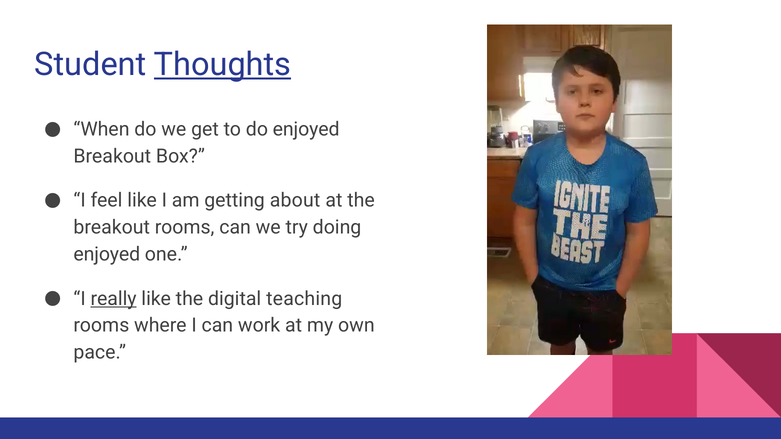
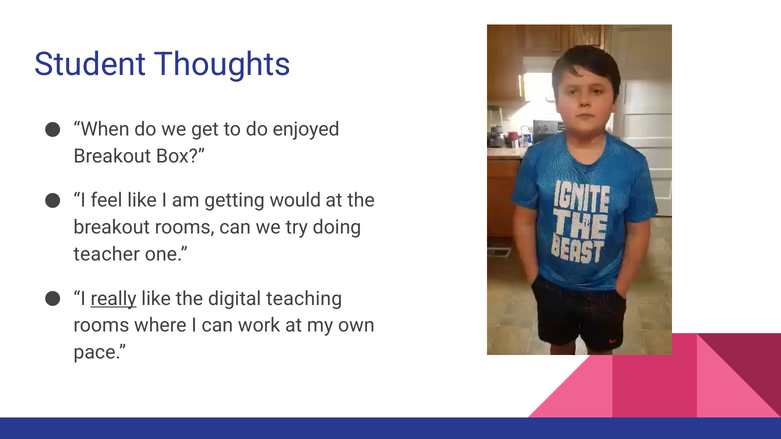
Thoughts underline: present -> none (222, 65)
about: about -> would (295, 201)
enjoyed: enjoyed -> teacher (107, 255)
